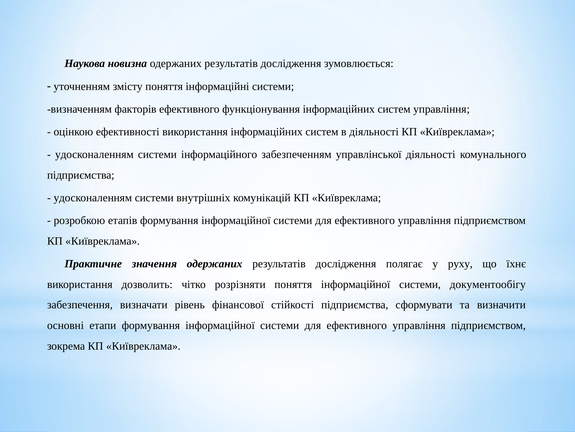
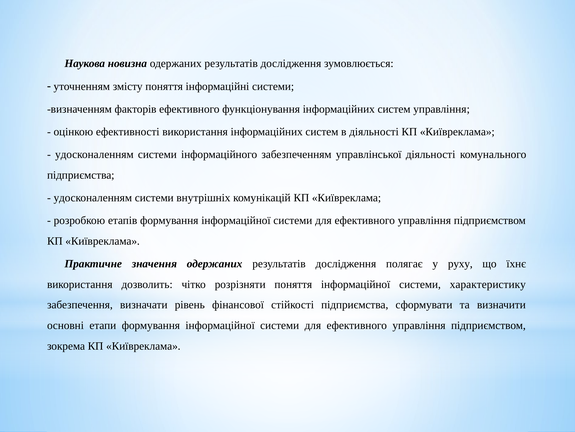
документообігу: документообігу -> характеристику (488, 284)
